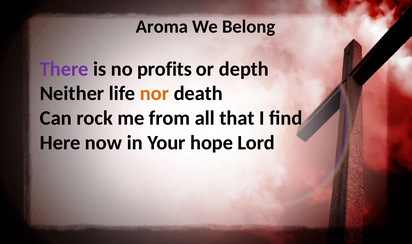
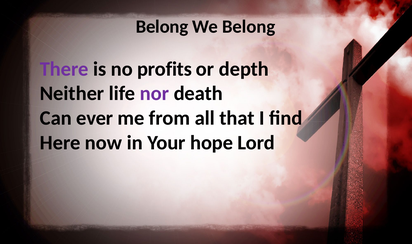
Aroma: Aroma -> Belong (162, 27)
nor colour: orange -> purple (154, 94)
rock: rock -> ever (95, 118)
